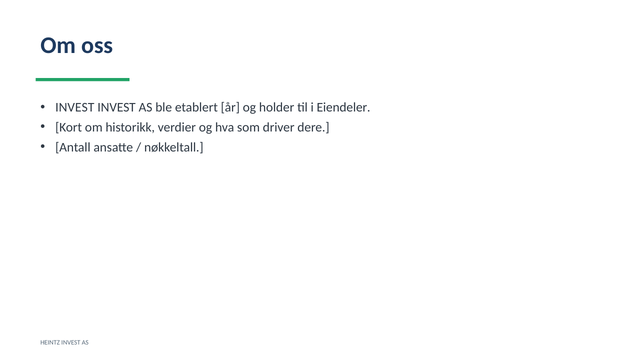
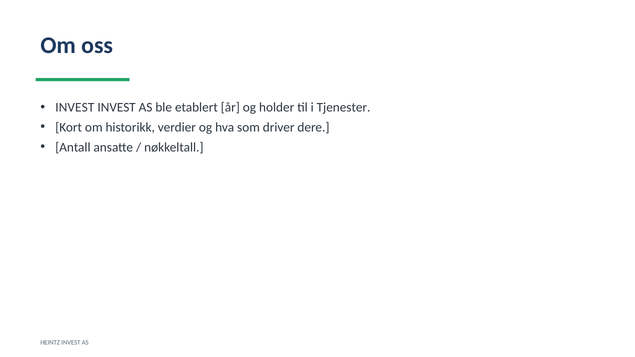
Eiendeler: Eiendeler -> Tjenester (344, 108)
